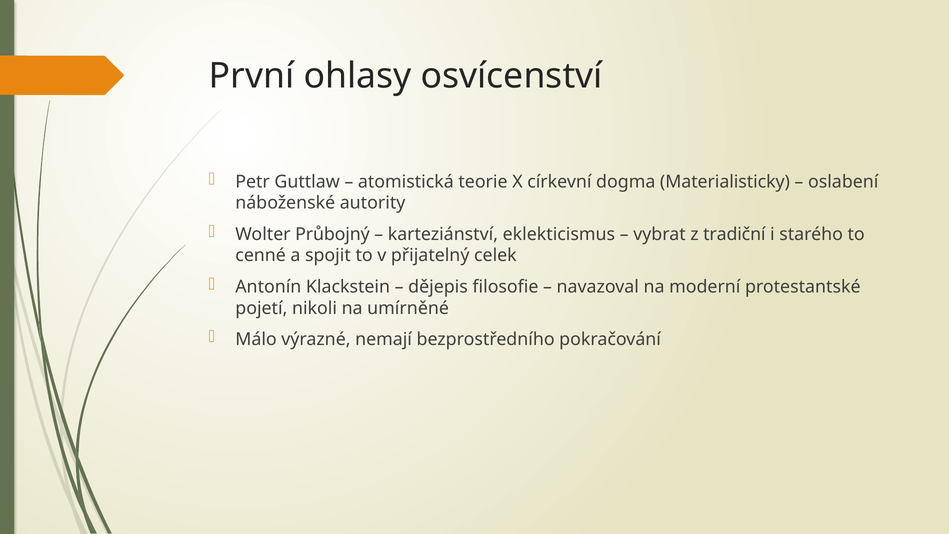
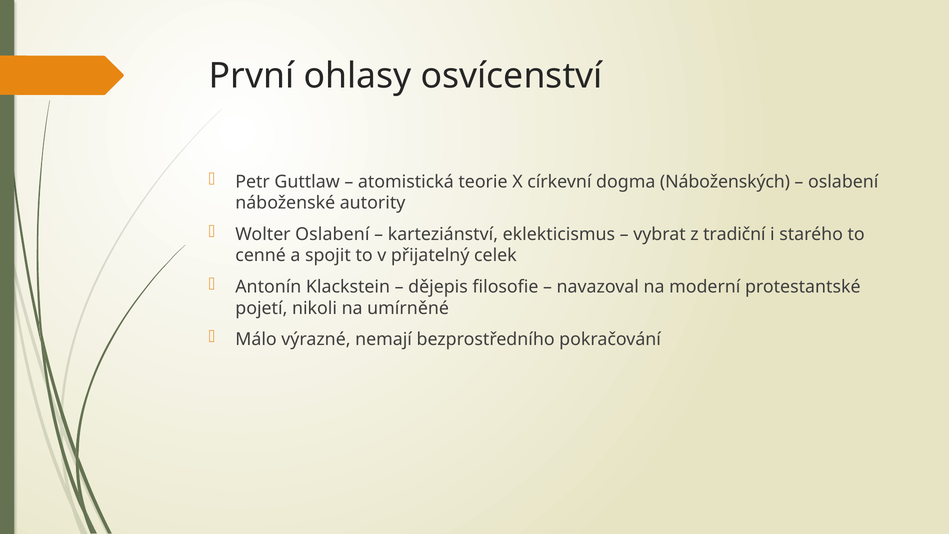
Materialisticky: Materialisticky -> Náboženských (725, 182)
Wolter Průbojný: Průbojný -> Oslabení (332, 234)
